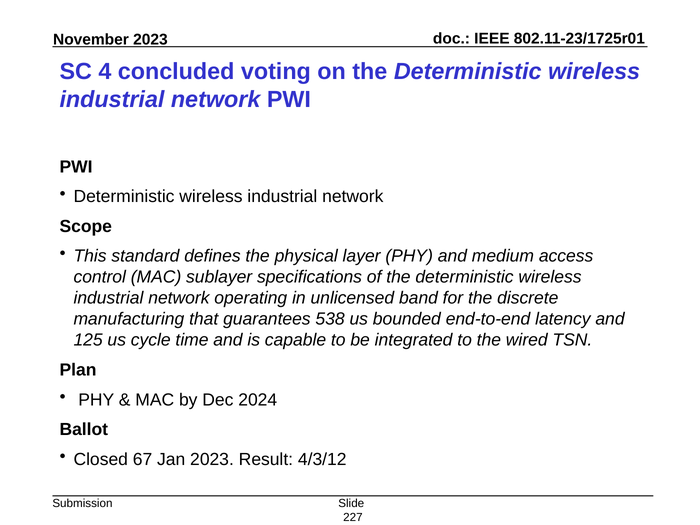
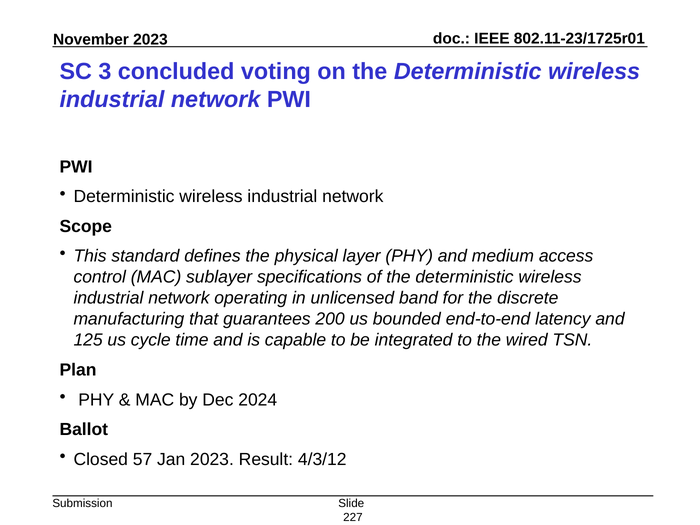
4: 4 -> 3 (105, 72)
538: 538 -> 200 (330, 319)
67: 67 -> 57 (143, 459)
